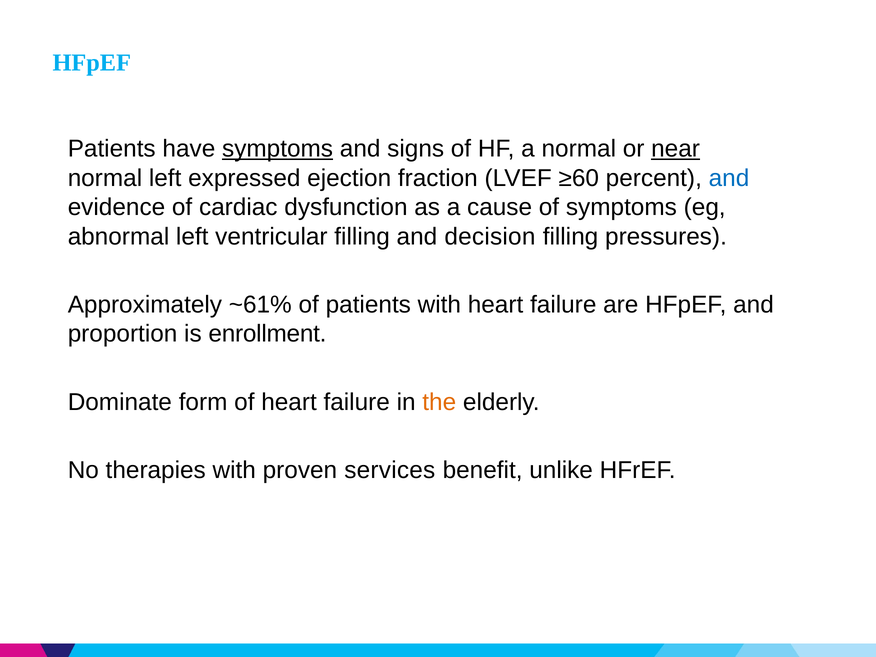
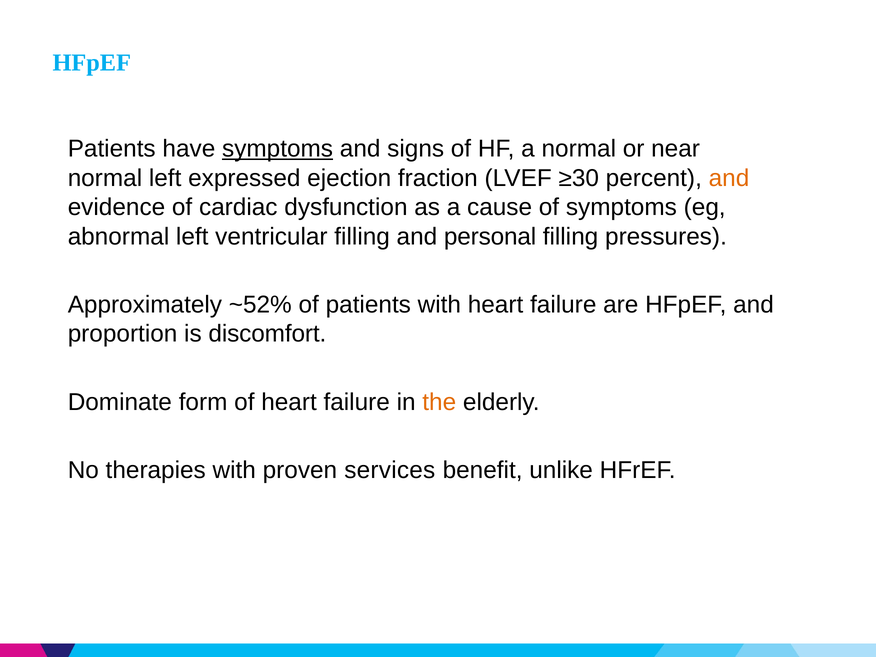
near underline: present -> none (676, 149)
≥60: ≥60 -> ≥30 (579, 178)
and colour: blue -> orange (729, 178)
decision: decision -> personal (490, 237)
~61%: ~61% -> ~52% (260, 305)
enrollment: enrollment -> discomfort (267, 334)
